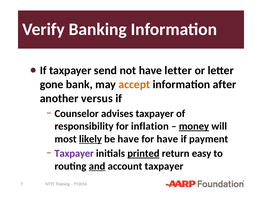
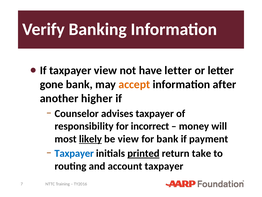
taxpayer send: send -> view (105, 70)
versus: versus -> higher (97, 98)
inflation: inflation -> incorrect (150, 126)
money underline: present -> none (194, 126)
be have: have -> view (128, 139)
for have: have -> bank (167, 139)
Taxpayer colour: purple -> blue (74, 153)
easy: easy -> take (202, 153)
and underline: present -> none (97, 166)
